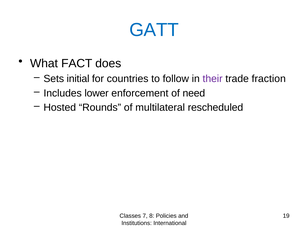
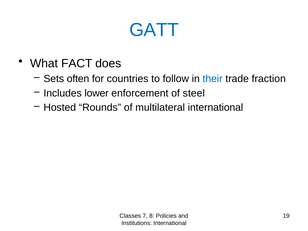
initial: initial -> often (78, 79)
their colour: purple -> blue (213, 79)
need: need -> steel (194, 93)
multilateral rescheduled: rescheduled -> international (215, 107)
